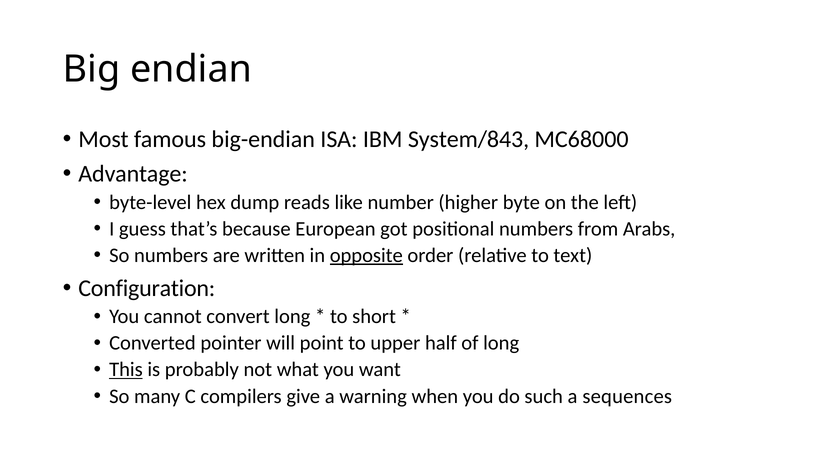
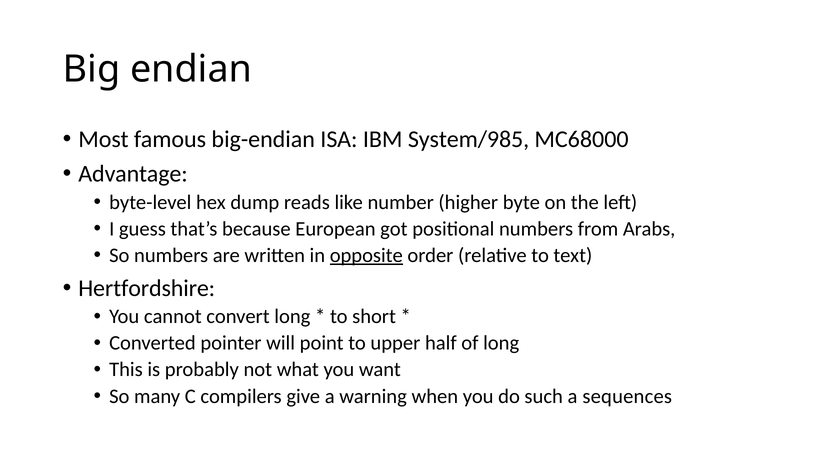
System/843: System/843 -> System/985 (469, 139)
Configuration: Configuration -> Hertfordshire (147, 288)
This underline: present -> none (126, 369)
